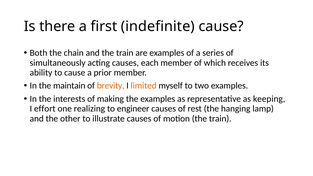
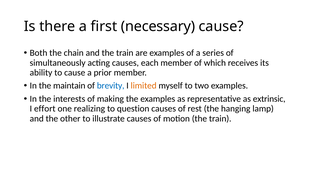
indefinite: indefinite -> necessary (158, 26)
brevity colour: orange -> blue (111, 86)
keeping: keeping -> extrinsic (269, 99)
engineer: engineer -> question (133, 109)
